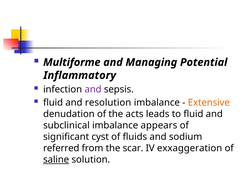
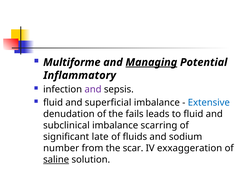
Managing underline: none -> present (151, 62)
resolution: resolution -> superficial (108, 103)
Extensive colour: orange -> blue (209, 103)
acts: acts -> fails (135, 114)
appears: appears -> scarring (159, 125)
cyst: cyst -> late (100, 137)
referred: referred -> number (61, 148)
